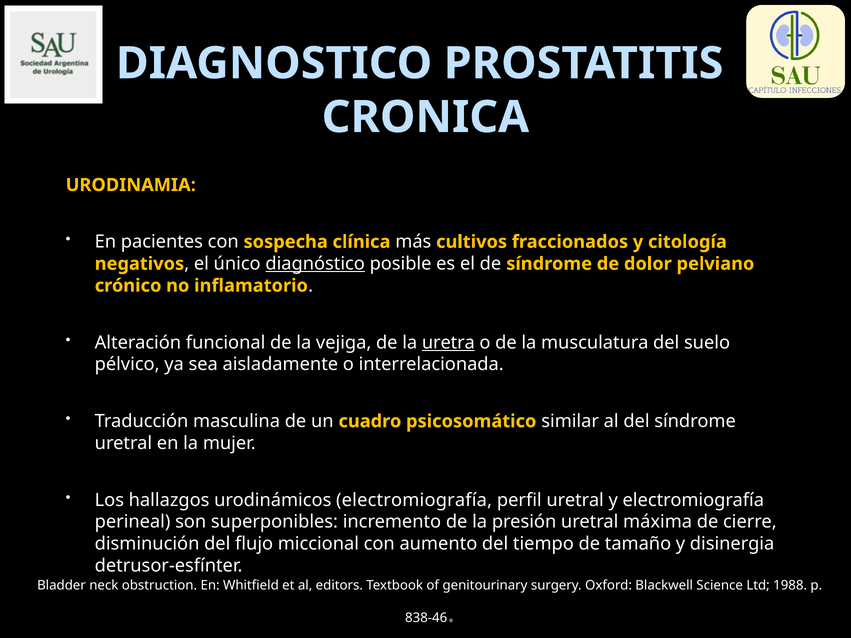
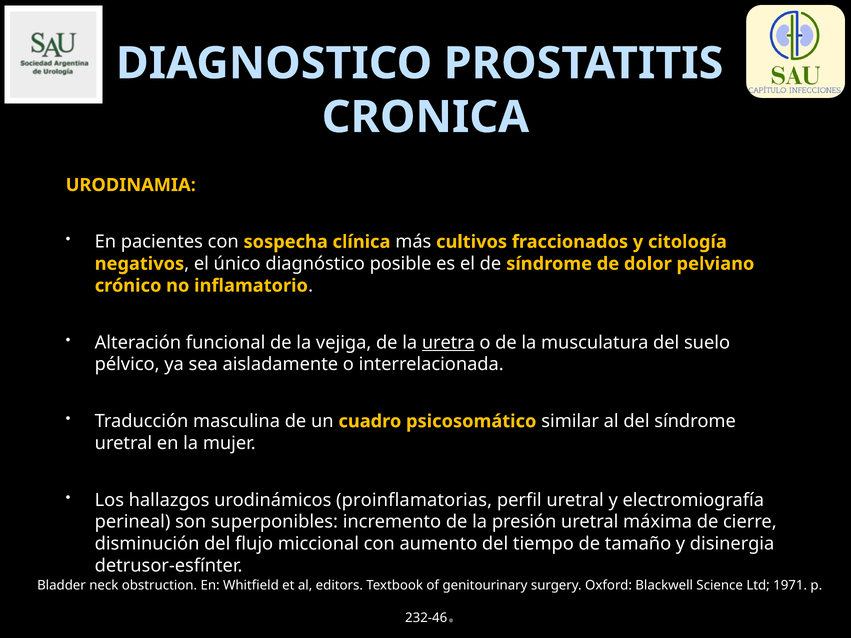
diagnóstico underline: present -> none (315, 264)
urodinámicos electromiografía: electromiografía -> proinflamatorias (414, 500)
1988: 1988 -> 1971 (790, 585)
838-46: 838-46 -> 232-46 (426, 618)
